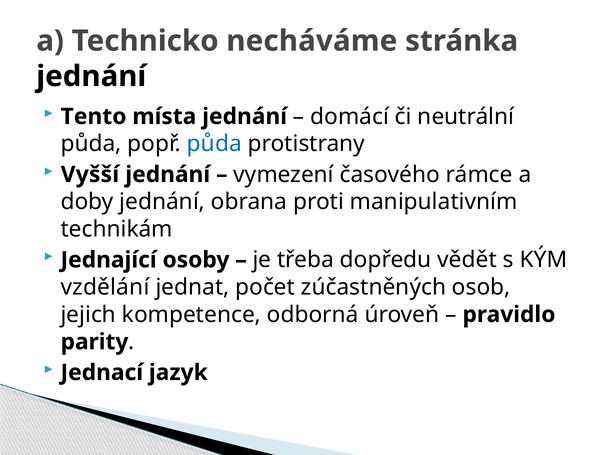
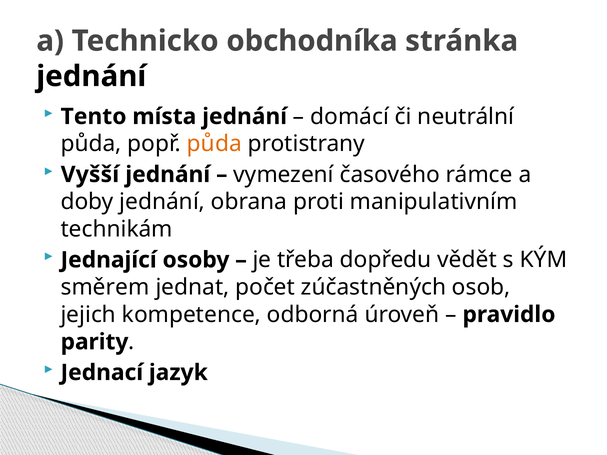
necháváme: necháváme -> obchodníka (312, 41)
půda colour: blue -> orange (214, 144)
vzdělání: vzdělání -> směrem (105, 287)
